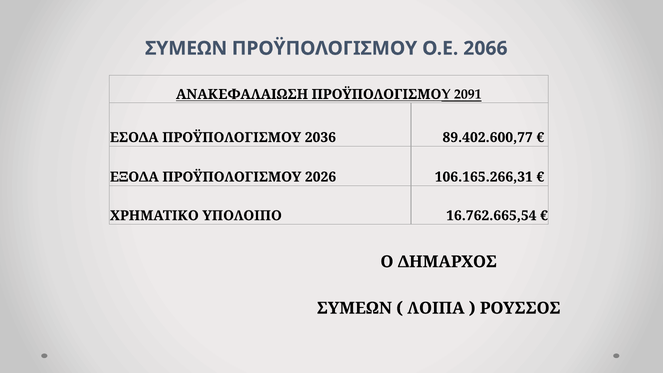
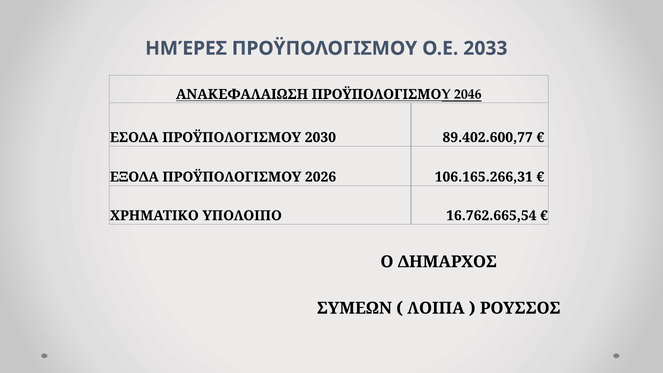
ΣΥΜΕΩΝ: ΣΥΜΕΩΝ -> ΗΜΈΡΕΣ (186, 48)
2066: 2066 -> 2033 (485, 48)
2091: 2091 -> 2046 (468, 94)
2036: 2036 -> 2030 (320, 137)
